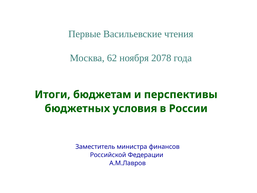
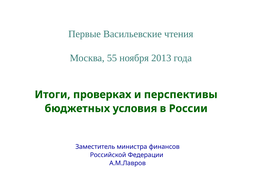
62: 62 -> 55 (112, 58)
2078: 2078 -> 2013 (161, 58)
бюджетам: бюджетам -> проверках (102, 94)
